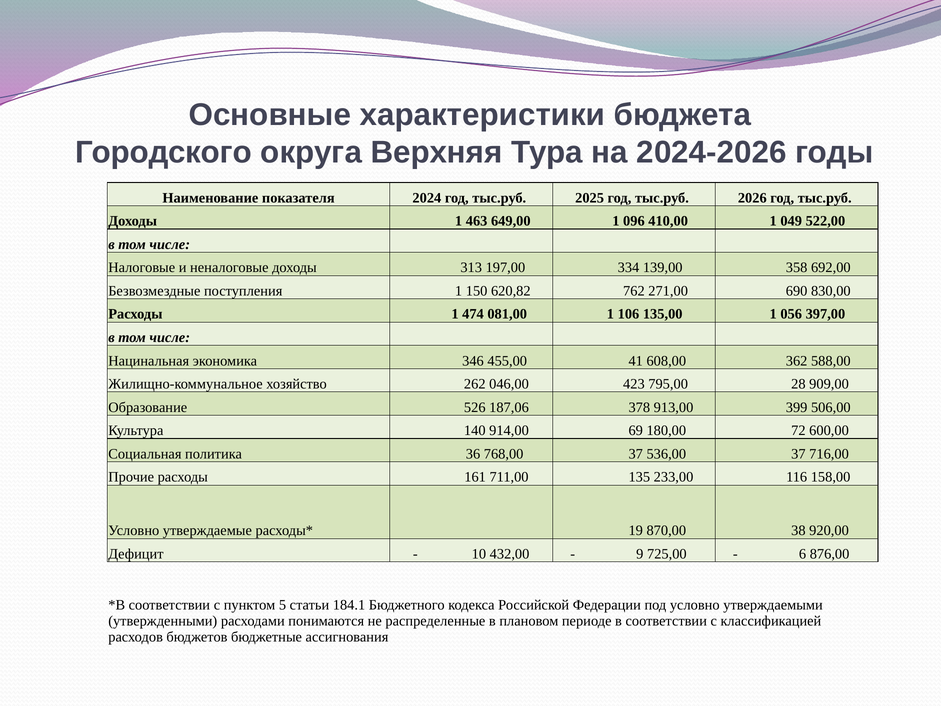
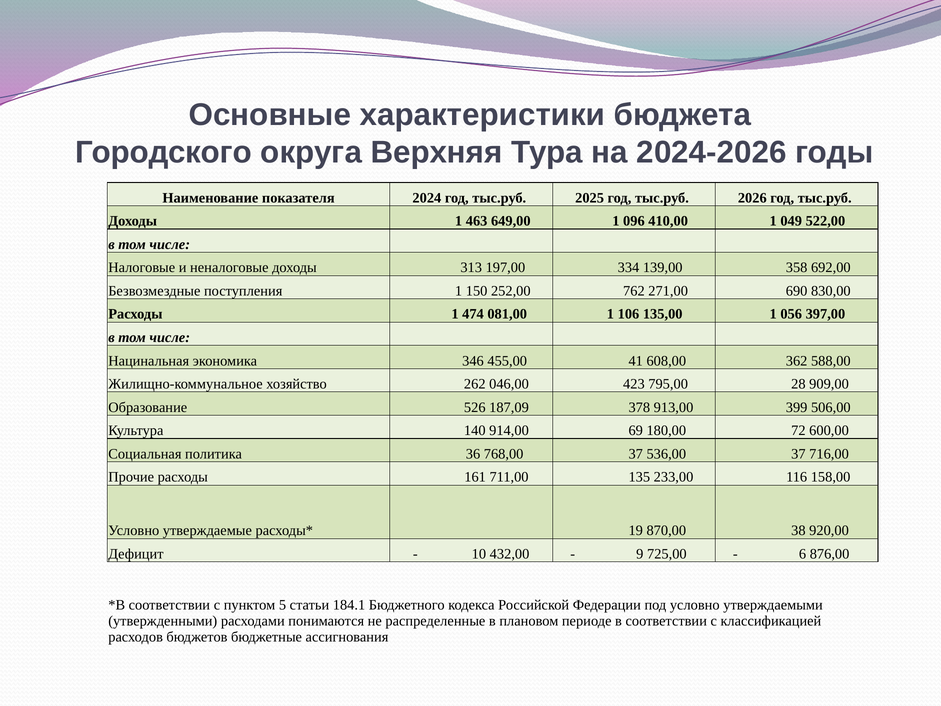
620,82: 620,82 -> 252,00 (511, 291)
187,06: 187,06 -> 187,09 (509, 407)
